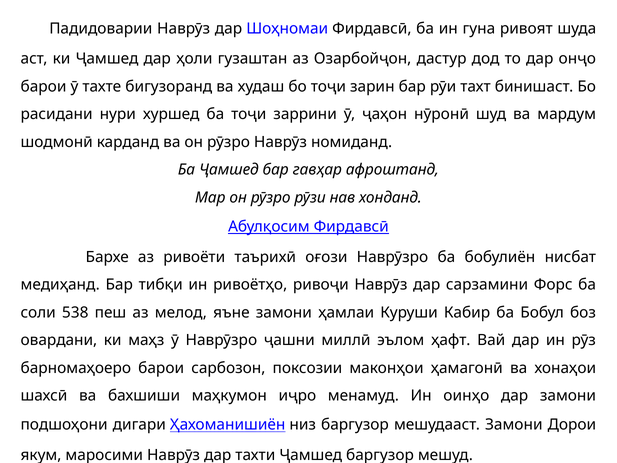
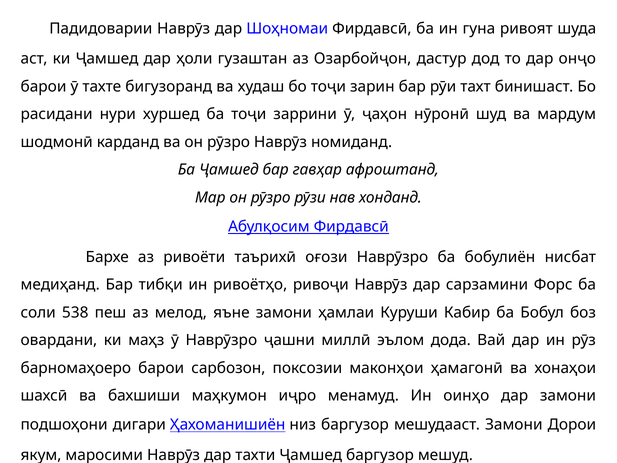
ҳафт: ҳафт -> дода (451, 340)
